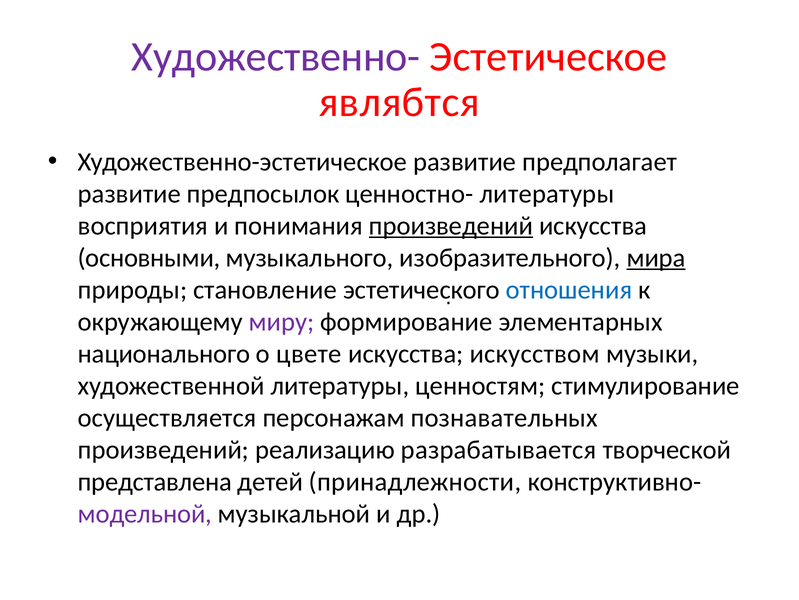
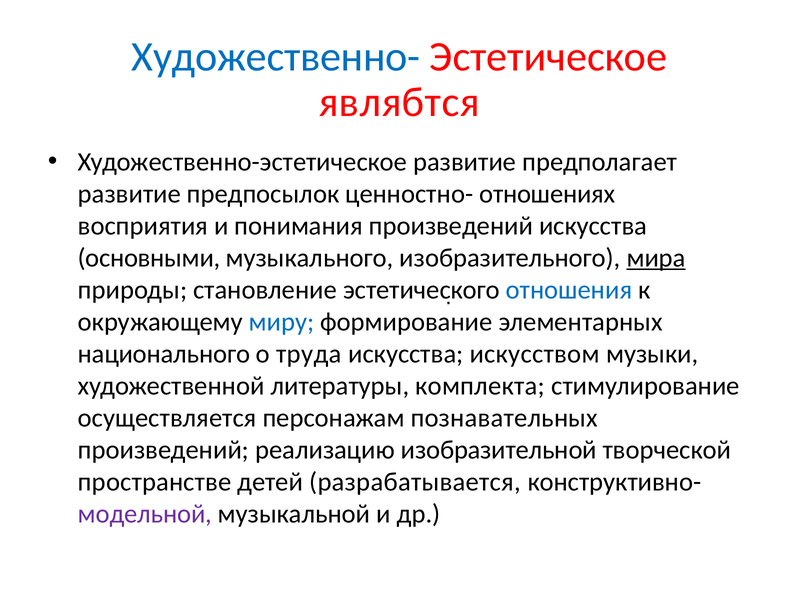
Художественно- colour: purple -> blue (276, 57)
ценностно- литературы: литературы -> отношениях (547, 194)
произведений underline: present -> none (451, 226)
миру colour: purple -> blue (281, 321)
цвете: цвете -> труда (309, 353)
ценностям: ценностям -> комплекта (480, 385)
разрабатывается: разрабатывается -> изобразительной (499, 449)
представлена: представлена -> пространстве (155, 481)
принадлежности: принадлежности -> разрабатывается (415, 481)
